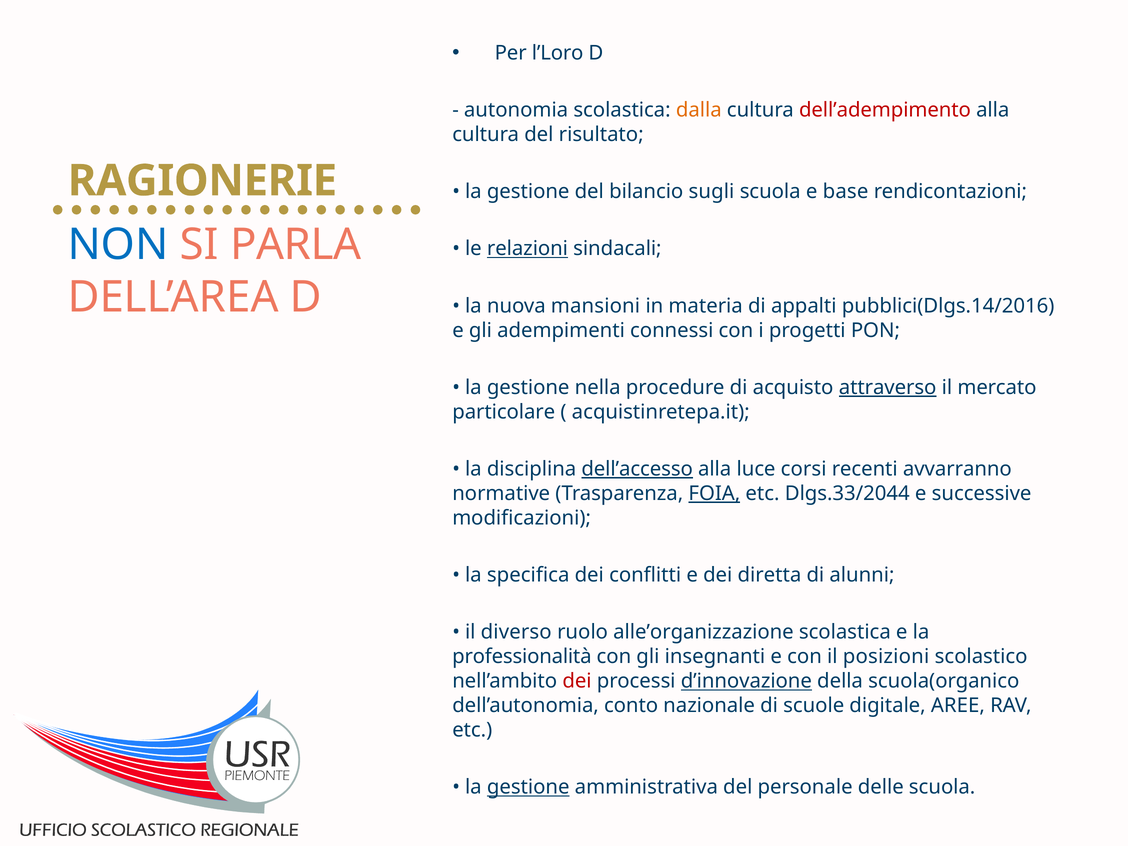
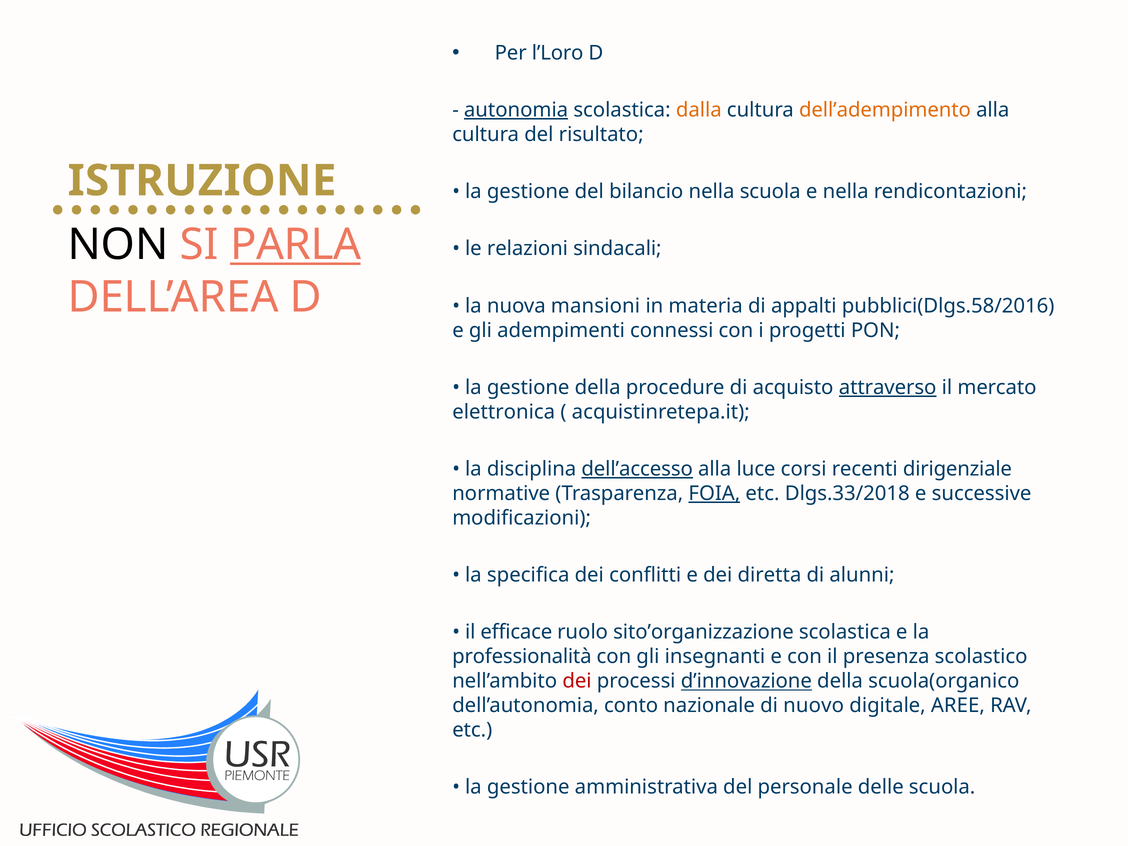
autonomia underline: none -> present (516, 110)
dell’adempimento colour: red -> orange (885, 110)
RAGIONERIE: RAGIONERIE -> ISTRUZIONE (202, 181)
bilancio sugli: sugli -> nella (712, 192)
e base: base -> nella (846, 192)
NON colour: blue -> black (118, 245)
PARLA underline: none -> present (296, 245)
relazioni underline: present -> none (527, 249)
pubblici(Dlgs.14/2016: pubblici(Dlgs.14/2016 -> pubblici(Dlgs.58/2016 (948, 306)
gestione nella: nella -> della (598, 387)
particolare: particolare -> elettronica (504, 412)
avvarranno: avvarranno -> dirigenziale (957, 469)
Dlgs.33/2044: Dlgs.33/2044 -> Dlgs.33/2018 (847, 494)
diverso: diverso -> efficace (516, 632)
alle’organizzazione: alle’organizzazione -> sito’organizzazione (704, 632)
posizioni: posizioni -> presenza (886, 657)
scuole: scuole -> nuovo (814, 706)
gestione underline: present -> none (528, 787)
